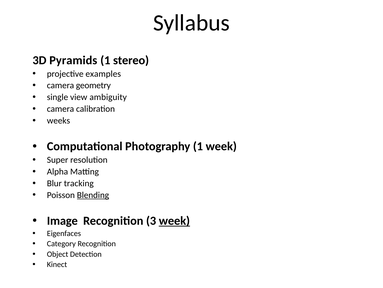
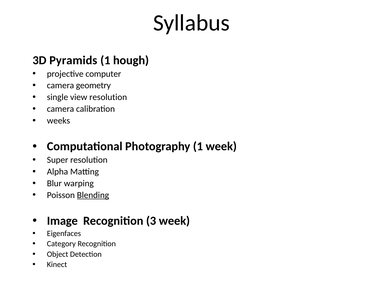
stereo: stereo -> hough (131, 60)
examples: examples -> computer (103, 74)
view ambiguity: ambiguity -> resolution (108, 97)
tracking: tracking -> warping (79, 183)
week underline: present -> none (174, 220)
